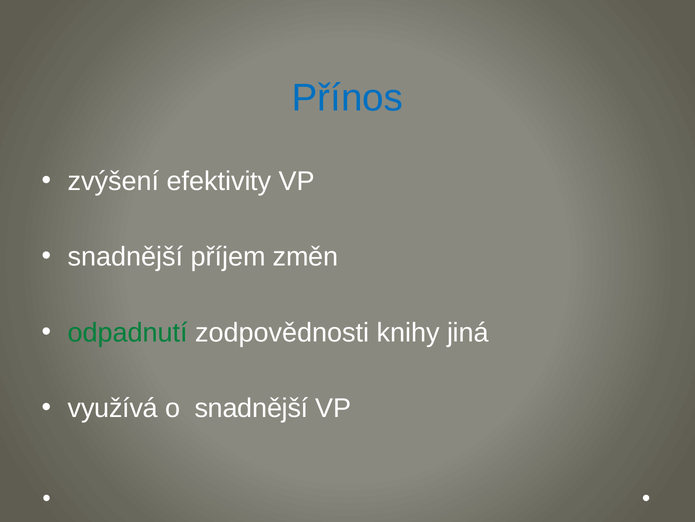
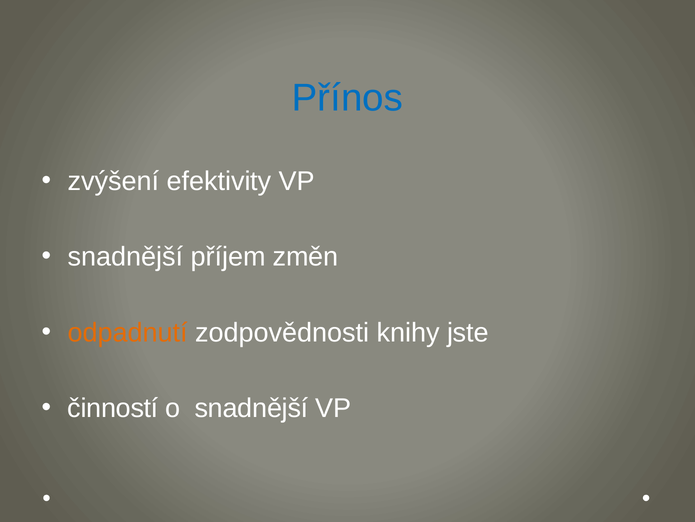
odpadnutí colour: green -> orange (128, 332)
jiná: jiná -> jste (468, 332)
využívá: využívá -> činností (113, 408)
